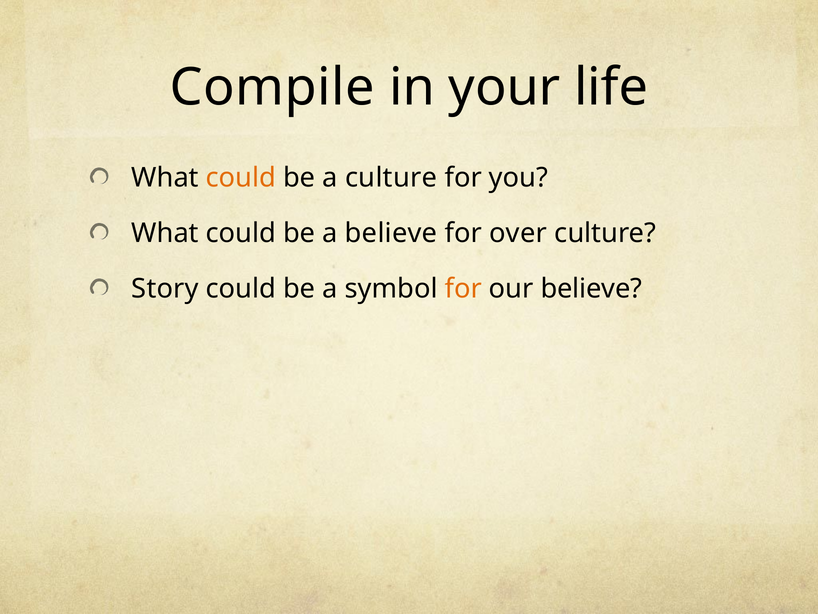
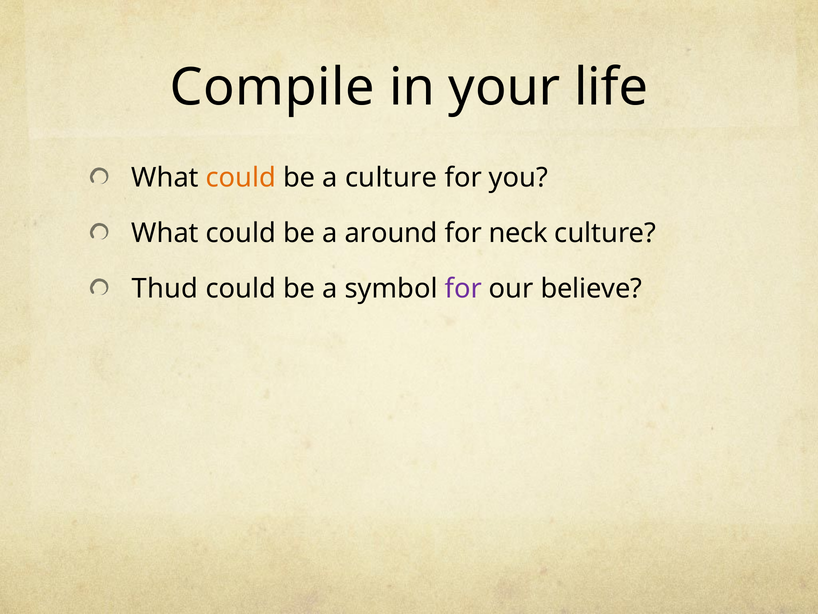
a believe: believe -> around (391, 233)
over: over -> neck (518, 233)
Story: Story -> Thud (165, 289)
for colour: orange -> purple (463, 289)
